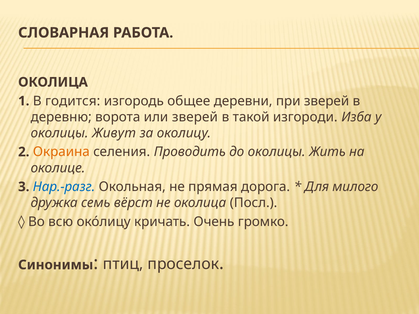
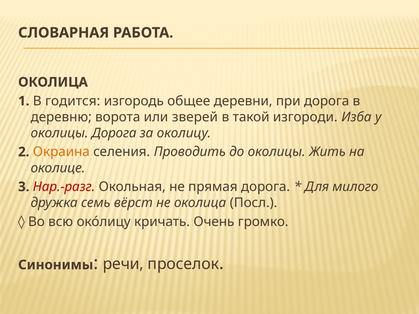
при зверей: зверей -> дорога (327, 101)
околицы Живут: Живут -> Дорога (114, 133)
Нар.-разг colour: blue -> red (64, 187)
птиц: птиц -> речи (123, 264)
